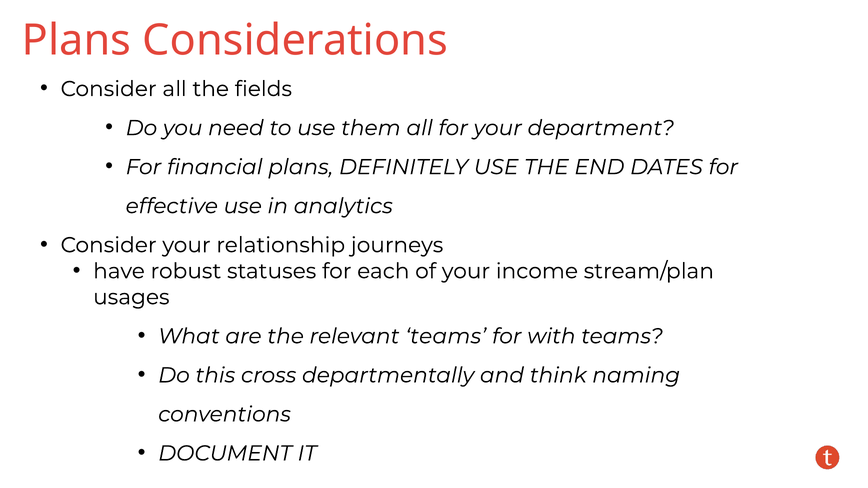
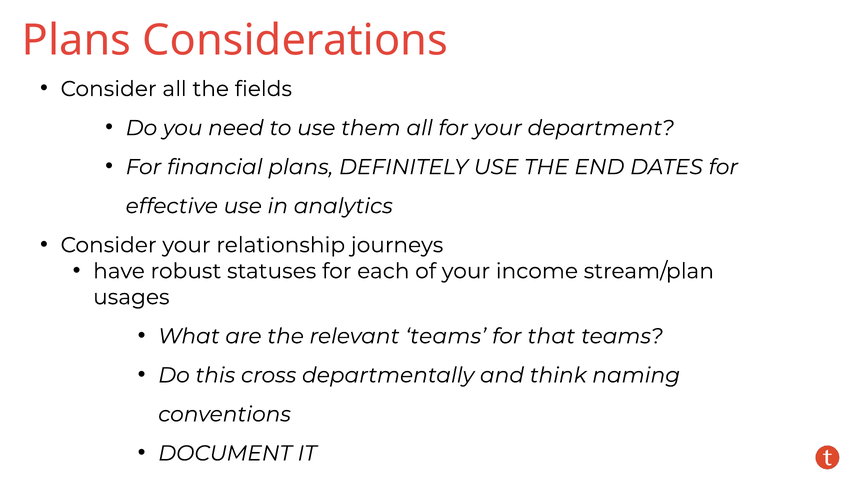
with: with -> that (551, 336)
